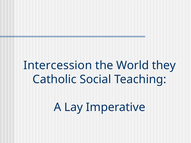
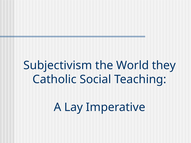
Intercession: Intercession -> Subjectivism (58, 65)
